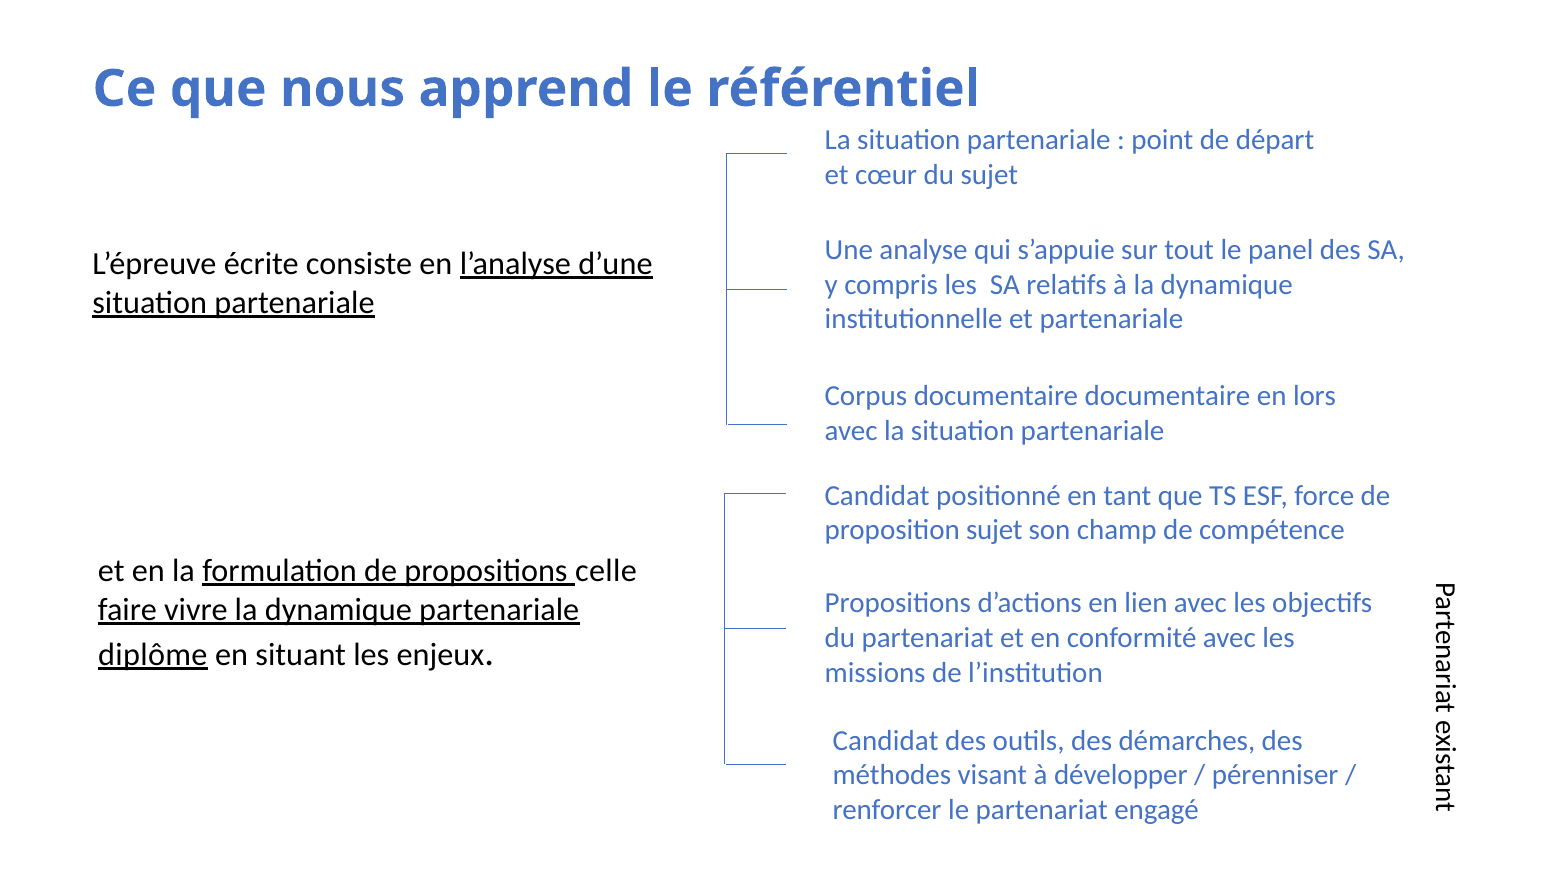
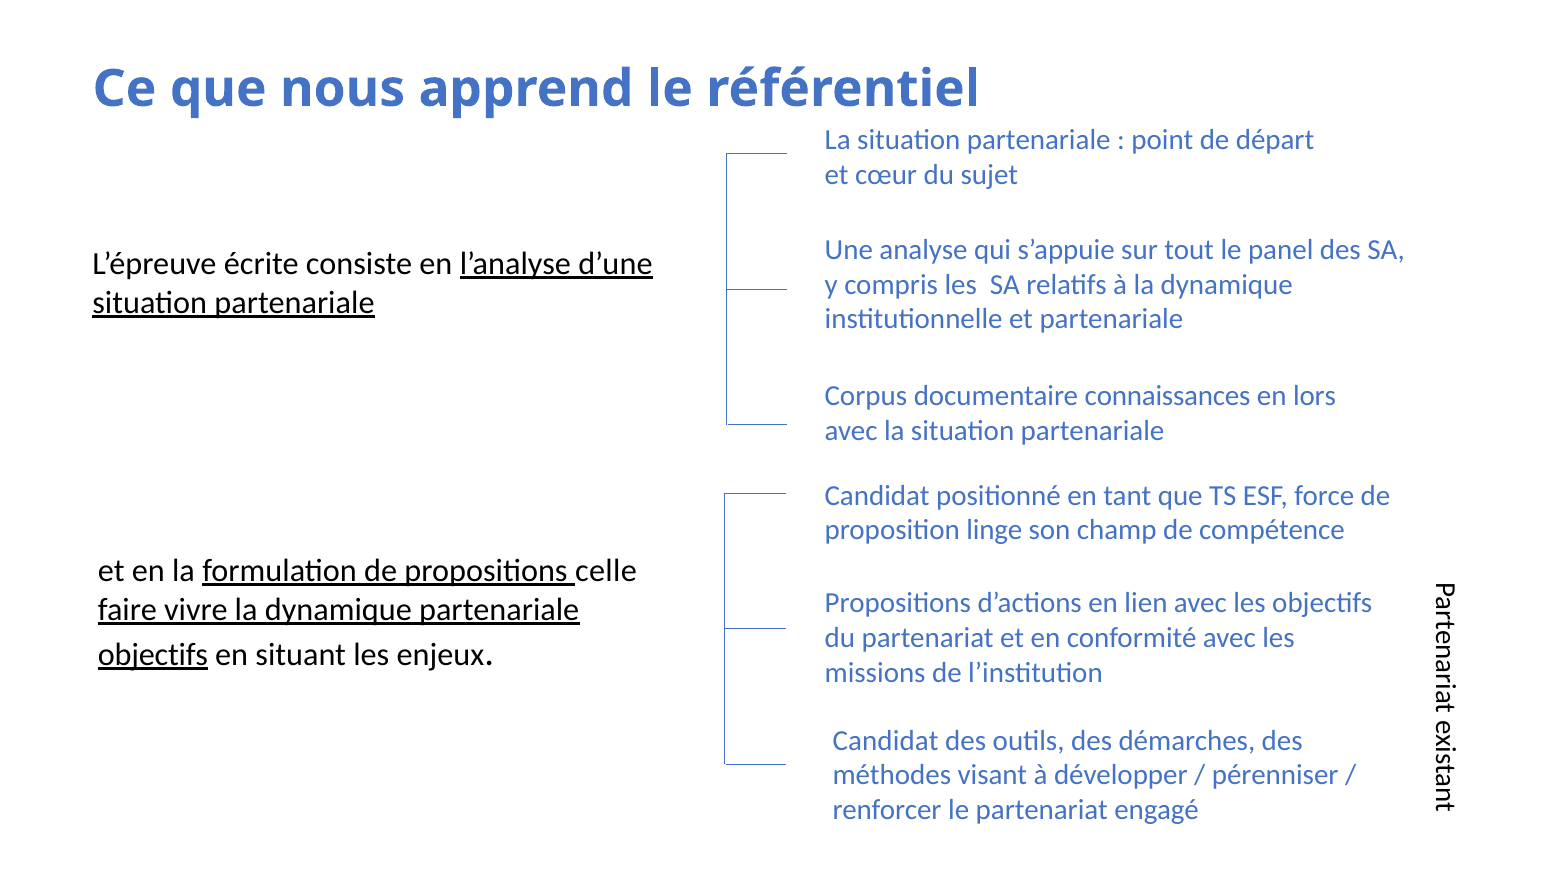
documentaire documentaire: documentaire -> connaissances (1168, 396)
proposition sujet: sujet -> linge (994, 530)
diplôme: diplôme -> objectifs (153, 654)
